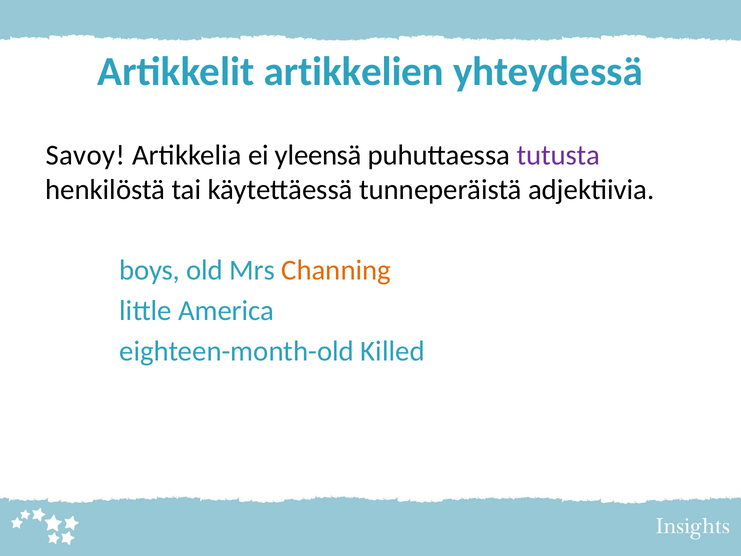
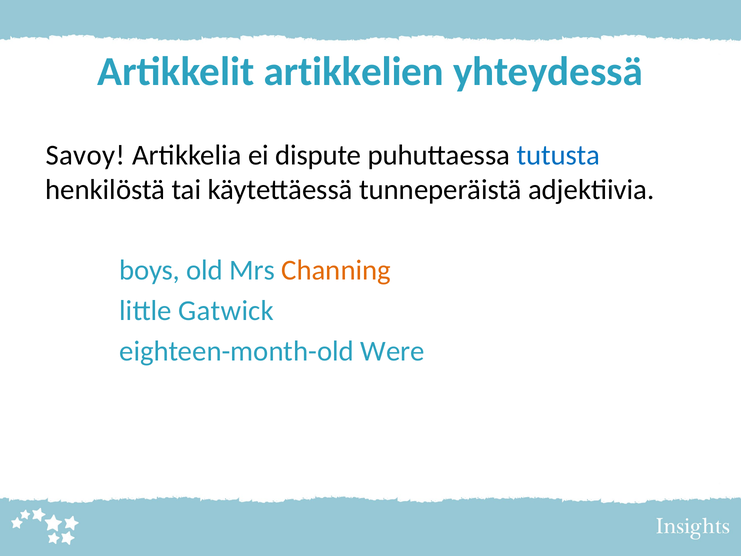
yleensä: yleensä -> dispute (318, 155)
tutusta colour: purple -> blue (558, 155)
America: America -> Gatwick (226, 311)
Killed: Killed -> Were (393, 351)
